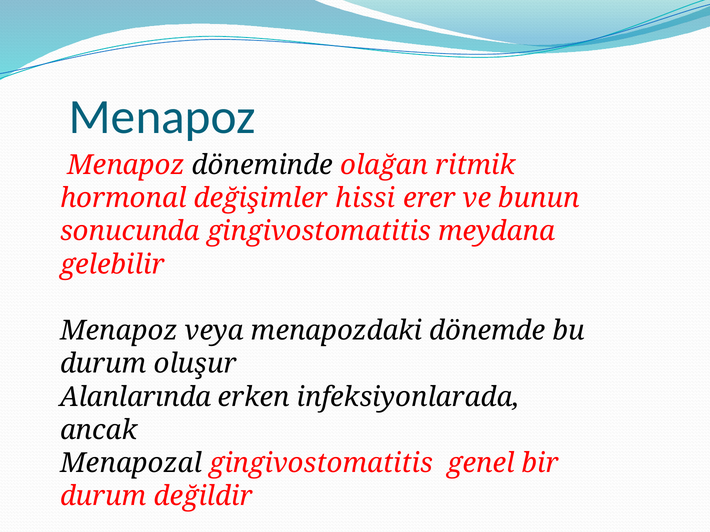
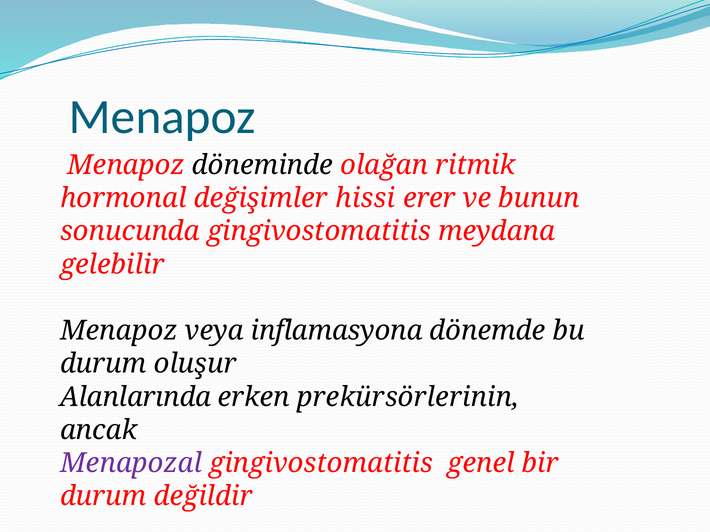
menapozdaki: menapozdaki -> inflamasyona (337, 331)
infeksiyonlarada: infeksiyonlarada -> prekürsörlerinin (408, 397)
Menapozal colour: black -> purple (131, 464)
